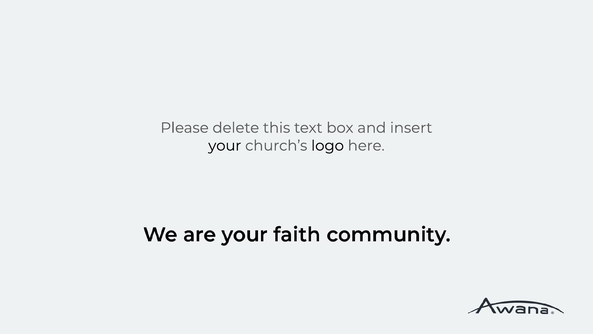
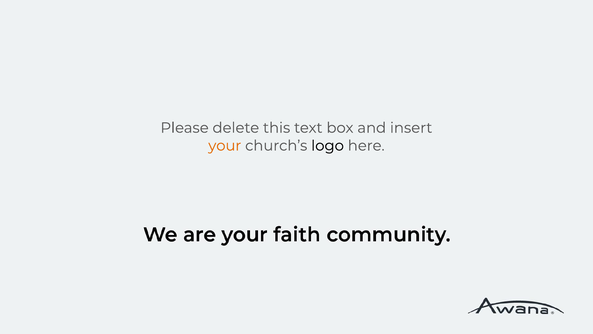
your colour: black -> orange (225, 145)
